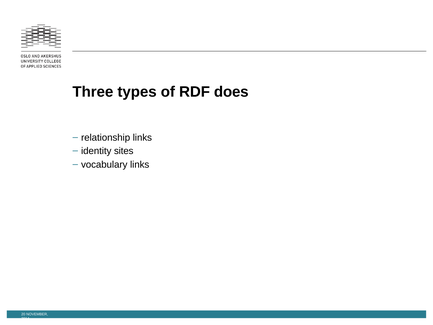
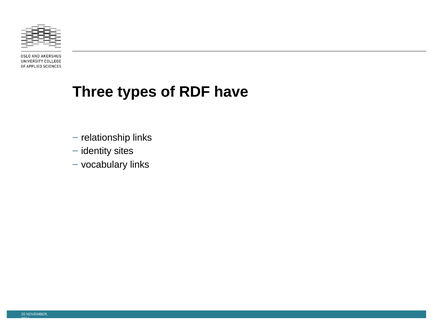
does: does -> have (231, 92)
